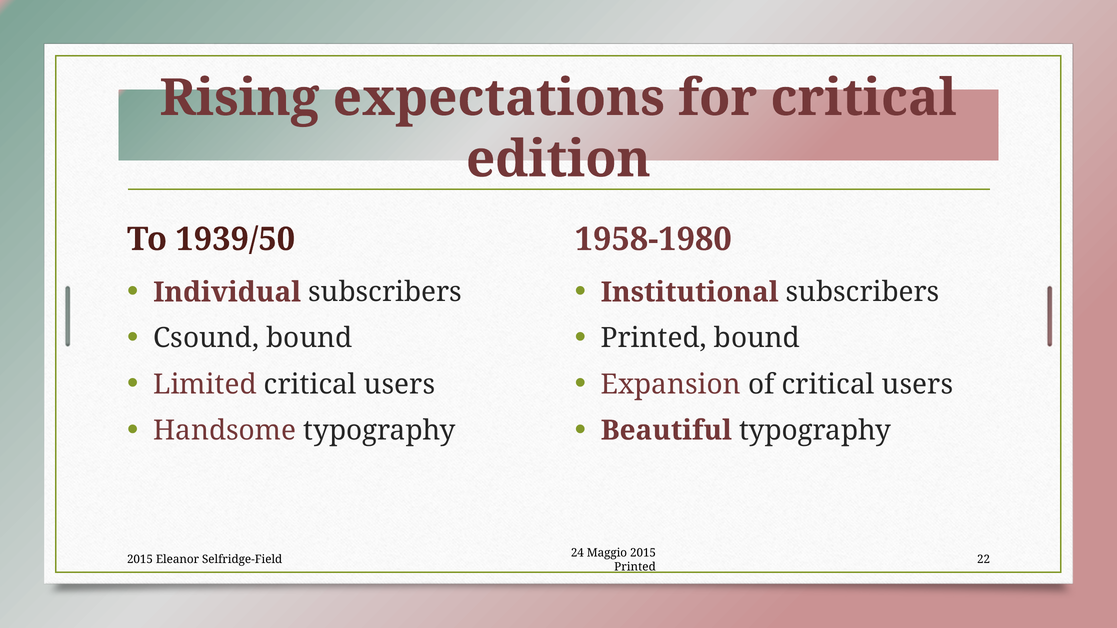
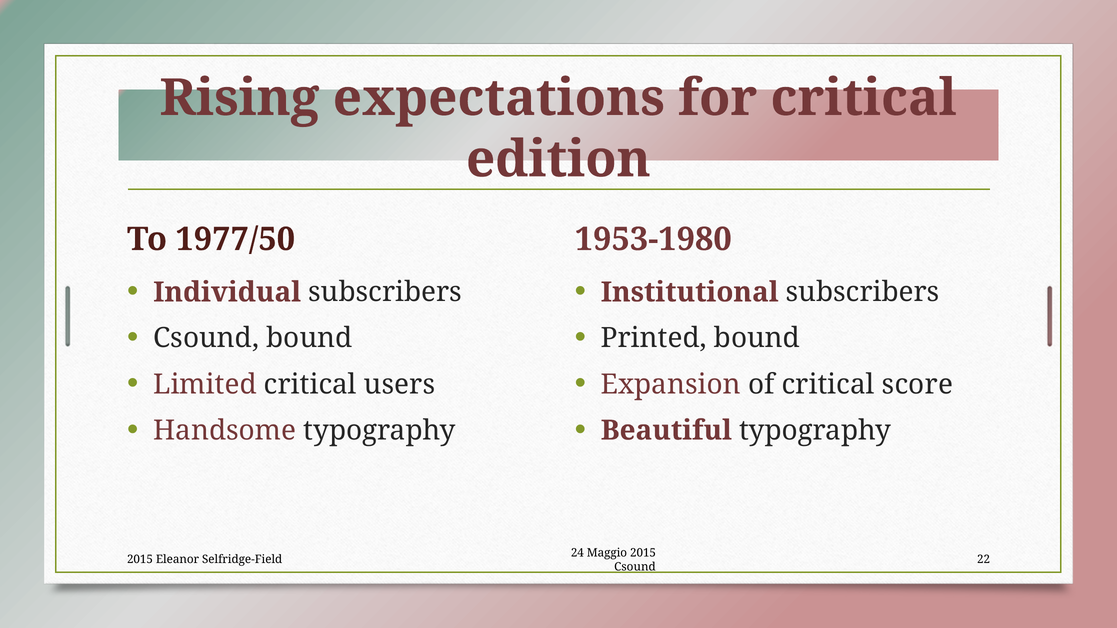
1939/50: 1939/50 -> 1977/50 (235, 239)
1958-1980: 1958-1980 -> 1953-1980 (653, 239)
of critical users: users -> score (917, 385)
Printed: Printed -> Csound (635, 567)
